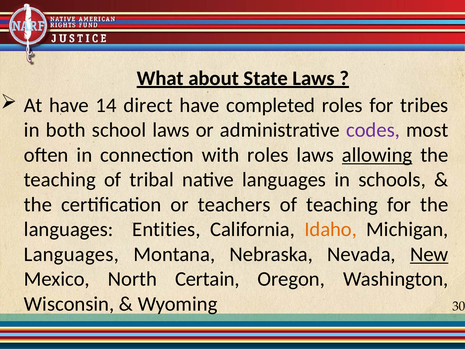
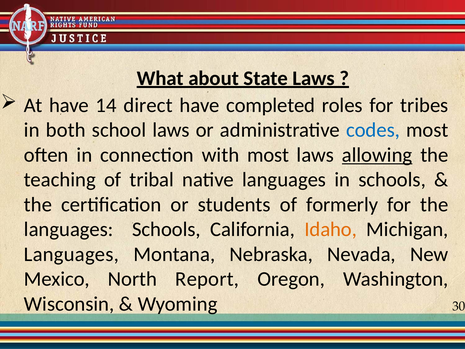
codes colour: purple -> blue (373, 130)
with roles: roles -> most (268, 155)
teachers: teachers -> students (234, 204)
of teaching: teaching -> formerly (342, 204)
languages Entities: Entities -> Schools (166, 229)
New underline: present -> none (429, 254)
Certain: Certain -> Report (207, 279)
